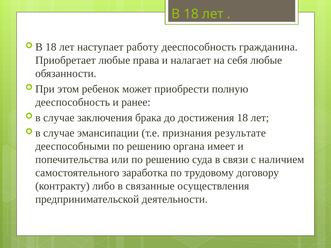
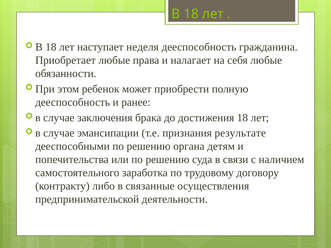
работу: работу -> неделя (143, 47)
имеет: имеет -> детям (221, 146)
